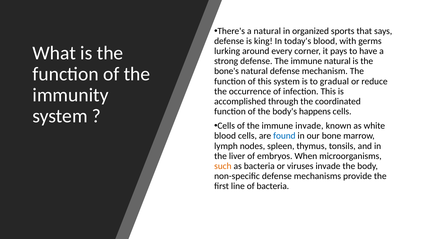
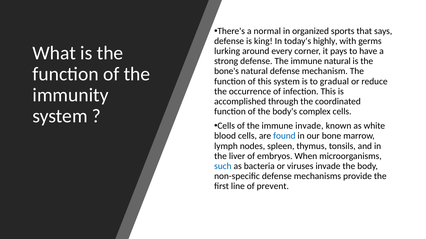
a natural: natural -> normal (267, 31)
today's blood: blood -> highly (325, 41)
happens: happens -> complex (315, 112)
such colour: orange -> blue (223, 166)
of bacteria: bacteria -> prevent (273, 187)
